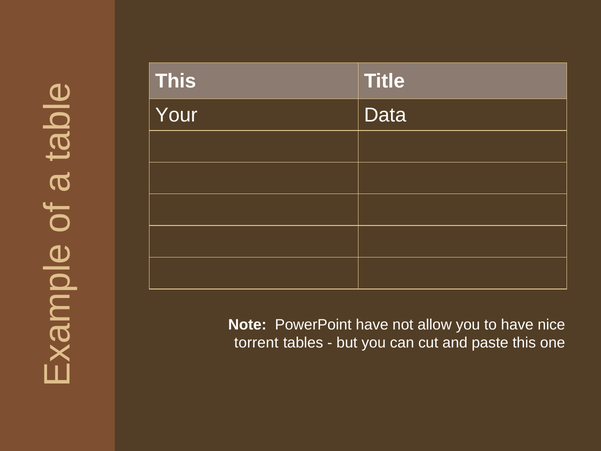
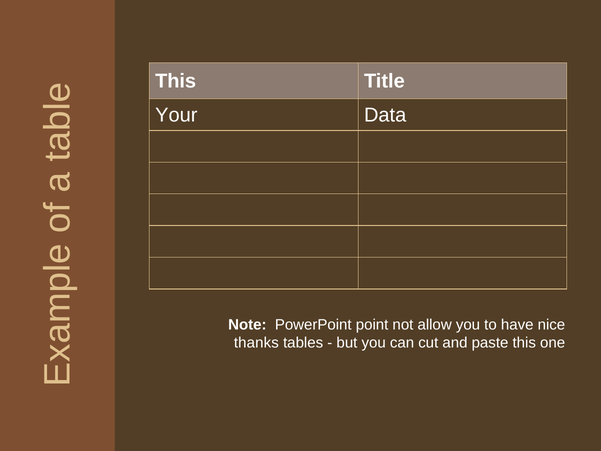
PowerPoint have: have -> point (372, 324)
torrent: torrent -> thanks (256, 342)
